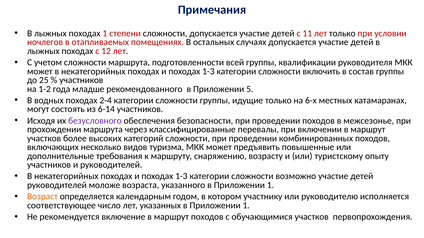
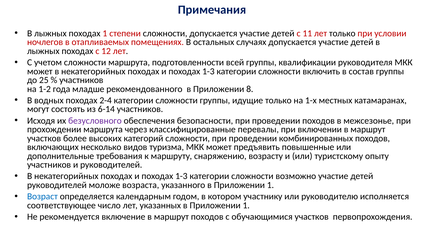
5: 5 -> 8 (250, 89)
6-х: 6-х -> 1-х (311, 101)
Возраст colour: orange -> blue (42, 197)
